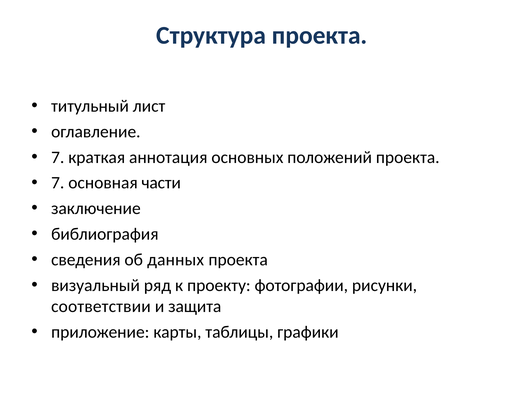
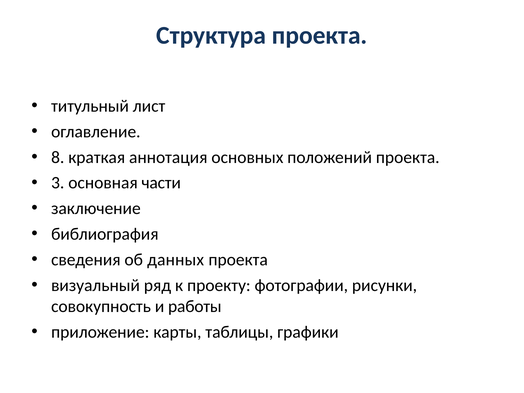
7: 7 -> 8 (58, 157)
7: 7 -> 3 (58, 183)
соответствии: соответствии -> совокупность (101, 306)
защита: защита -> работы (195, 306)
